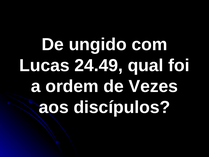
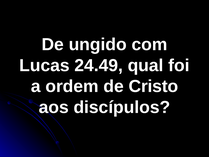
Vezes: Vezes -> Cristo (153, 86)
